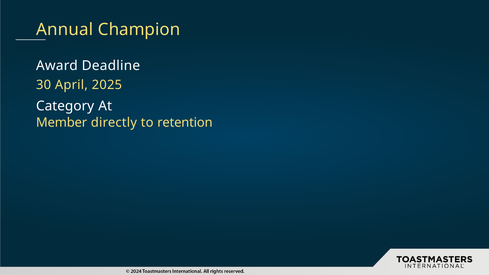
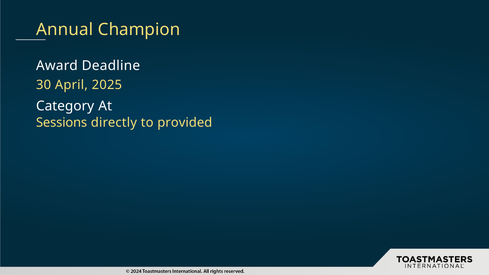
Member: Member -> Sessions (62, 123)
retention: retention -> provided (185, 123)
